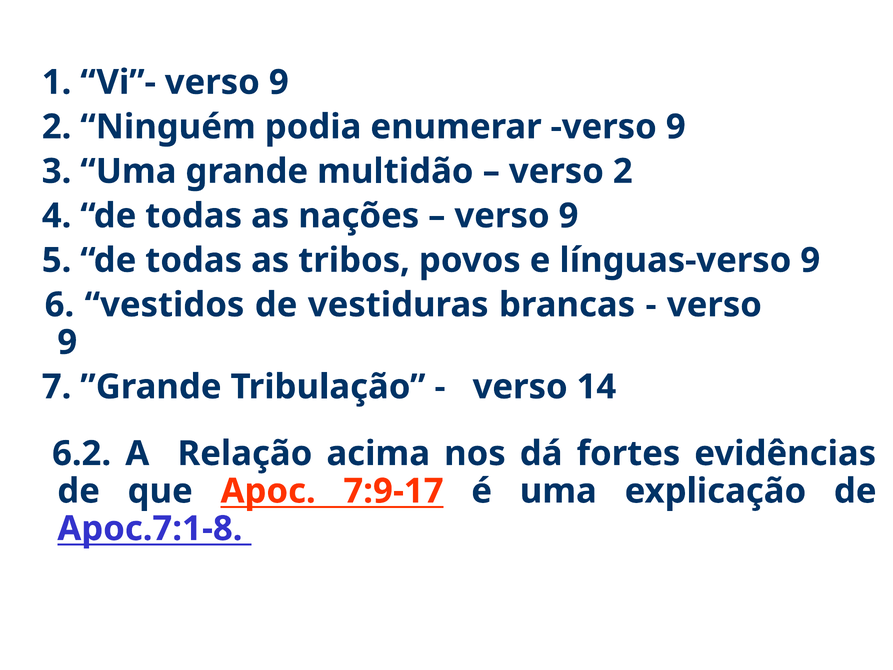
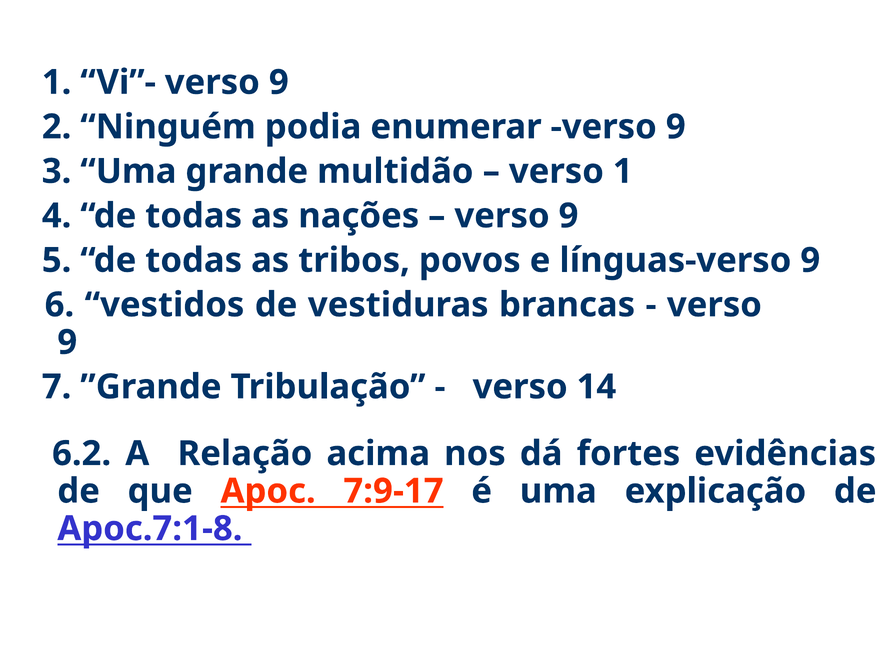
verso 2: 2 -> 1 (623, 171)
